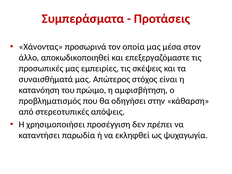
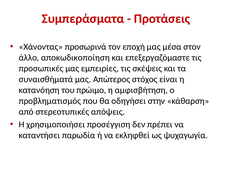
οποία: οποία -> εποχή (134, 47)
αποκωδικοποιηθεί: αποκωδικοποιηθεί -> αποκωδικοποίηση (75, 58)
